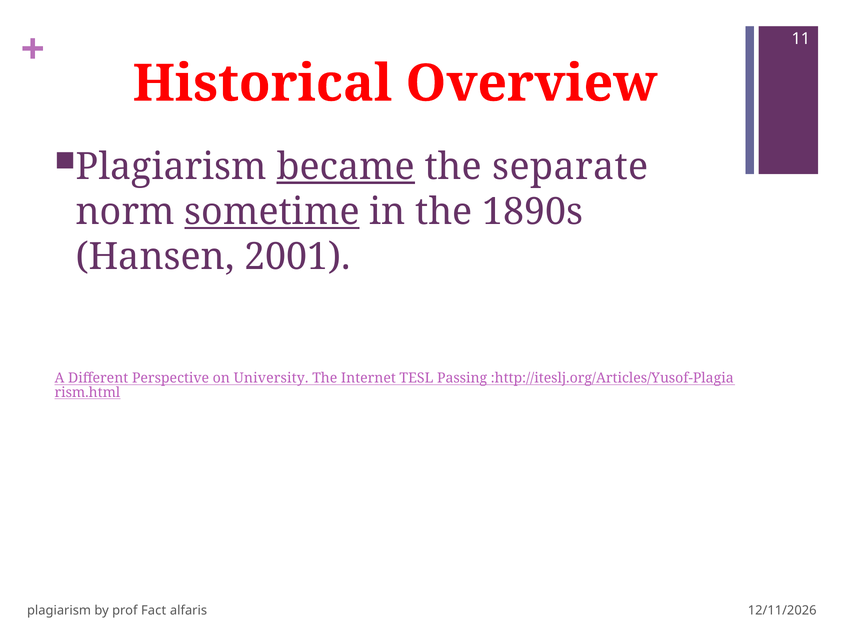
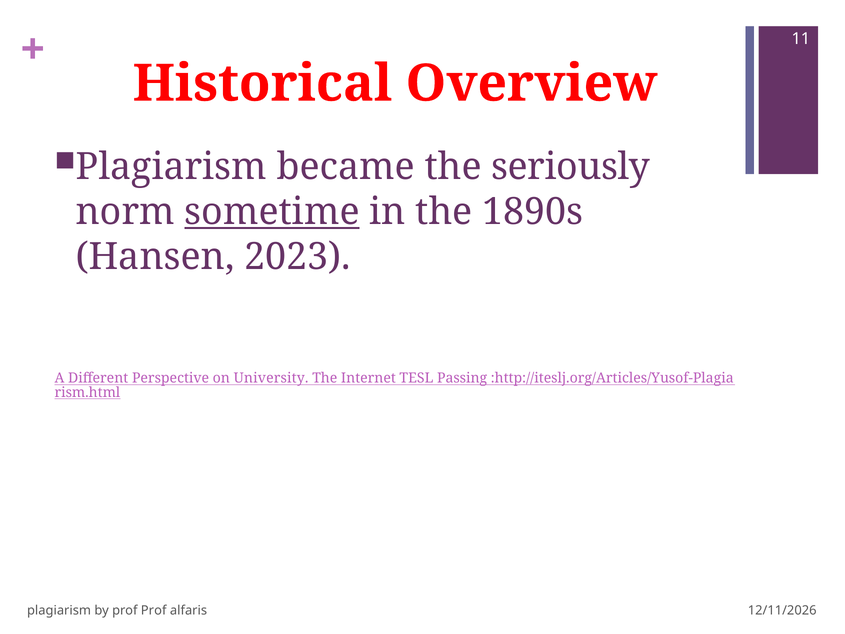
became underline: present -> none (346, 167)
separate: separate -> seriously (571, 167)
2001: 2001 -> 2023 (297, 257)
prof Fact: Fact -> Prof (154, 610)
